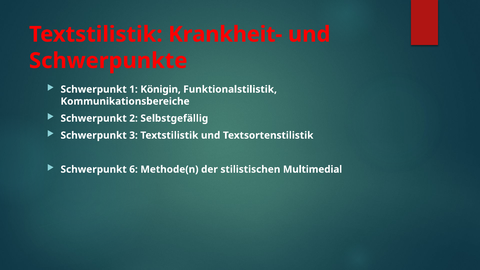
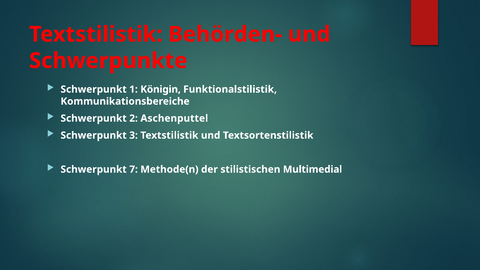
Krankheit-: Krankheit- -> Behörden- (225, 34)
Selbstgefällig: Selbstgefällig -> Aschenputtel (174, 118)
6: 6 -> 7 (134, 169)
